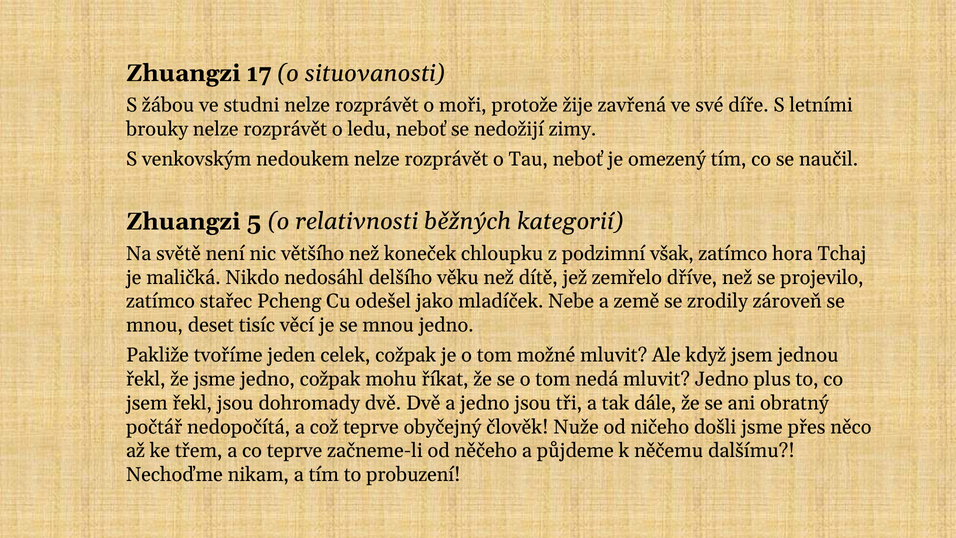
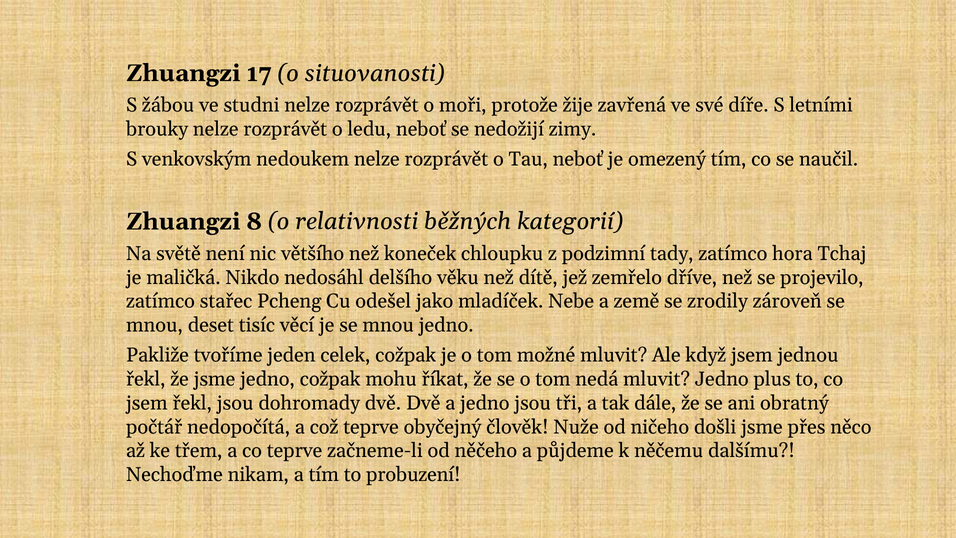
5: 5 -> 8 (254, 221)
však: však -> tady (672, 253)
